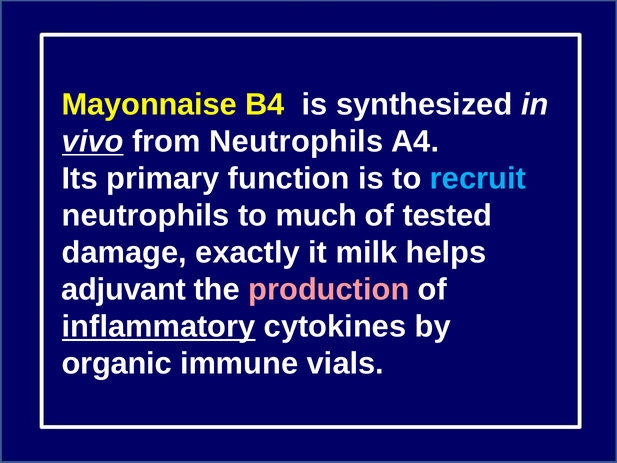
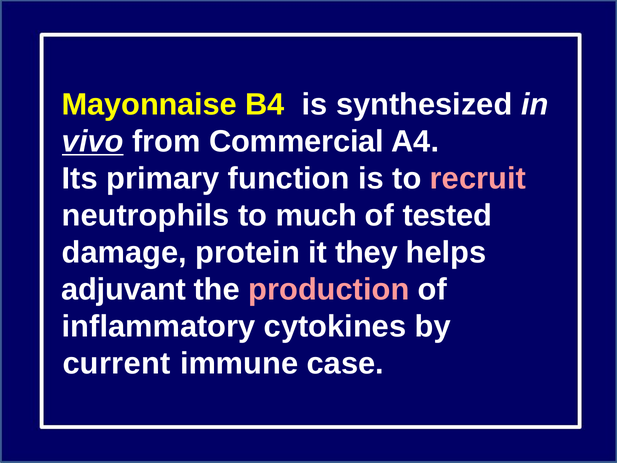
from Neutrophils: Neutrophils -> Commercial (297, 141)
recruit colour: light blue -> pink (478, 178)
exactly: exactly -> protein (248, 253)
milk: milk -> they (367, 253)
inflammatory underline: present -> none (159, 327)
organic: organic -> current (117, 364)
vials: vials -> case (345, 364)
